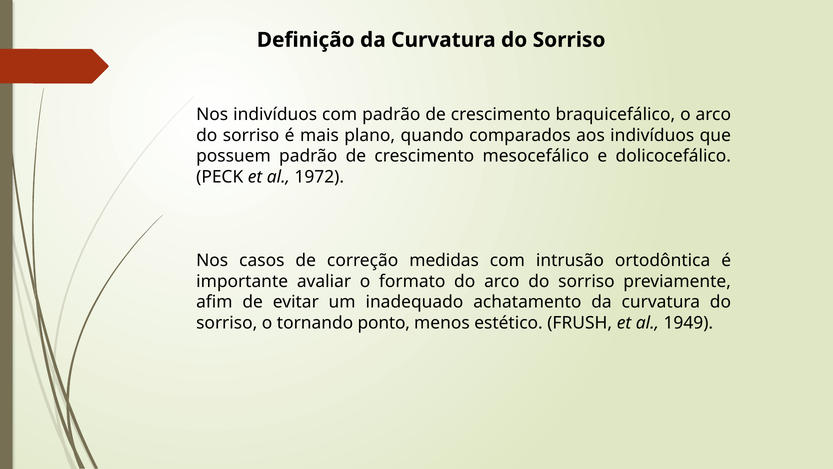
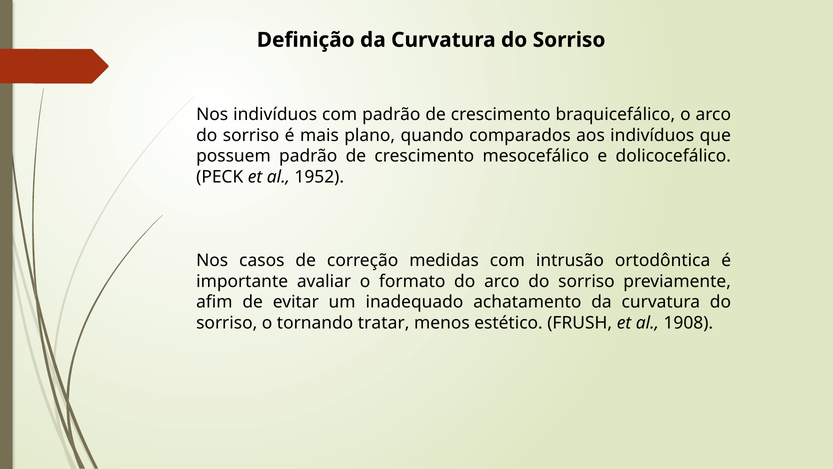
1972: 1972 -> 1952 (319, 177)
ponto: ponto -> tratar (384, 323)
1949: 1949 -> 1908 (688, 323)
